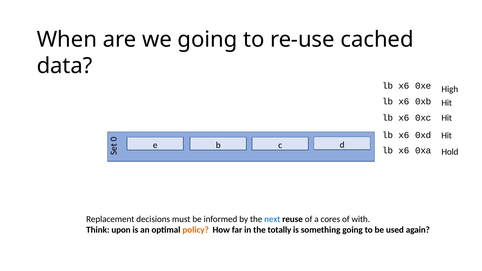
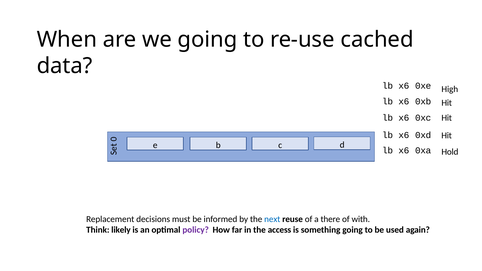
cores: cores -> there (330, 219)
upon: upon -> likely (121, 230)
policy colour: orange -> purple (196, 230)
totally: totally -> access (279, 230)
